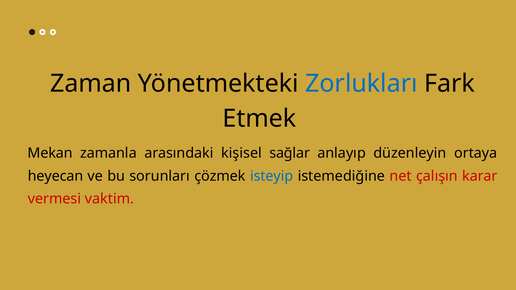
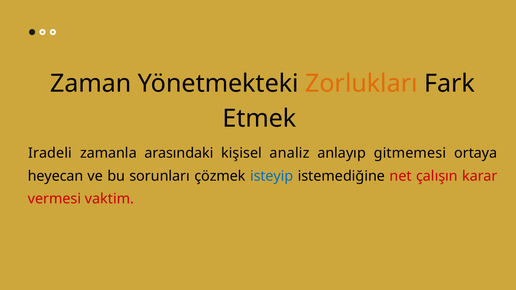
Zorlukları colour: blue -> orange (361, 84)
Mekan: Mekan -> Iradeli (50, 153)
sağlar: sağlar -> analiz (290, 153)
düzenleyin: düzenleyin -> gitmemesi (410, 153)
